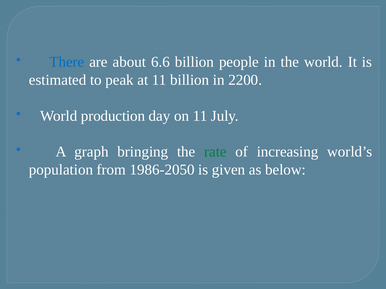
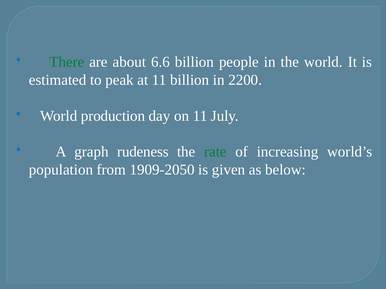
There colour: blue -> green (67, 62)
bringing: bringing -> rudeness (143, 152)
1986‑2050: 1986‑2050 -> 1909‑2050 (162, 170)
